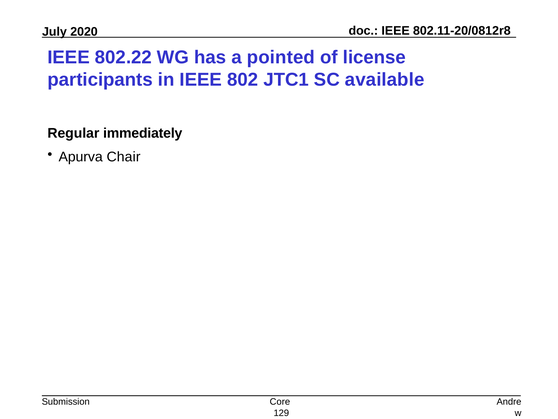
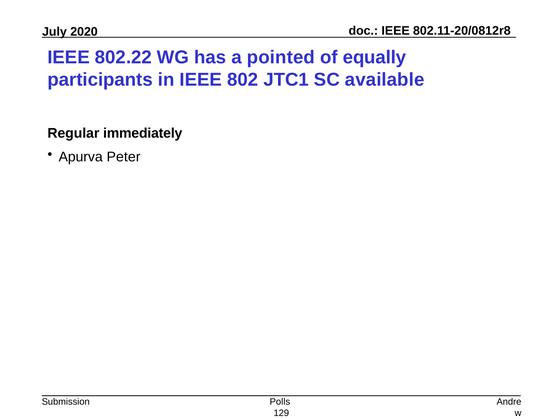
license: license -> equally (374, 57)
Chair: Chair -> Peter (124, 157)
Core: Core -> Polls (280, 401)
